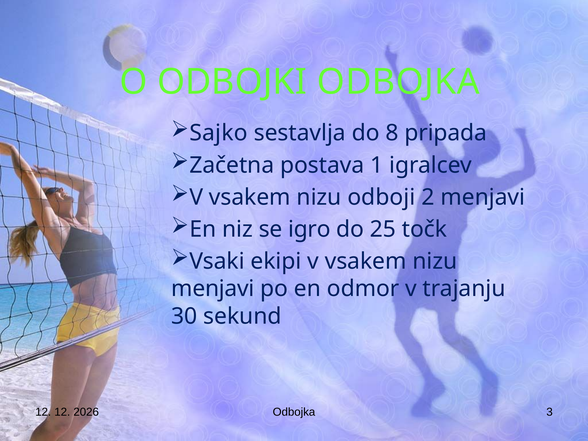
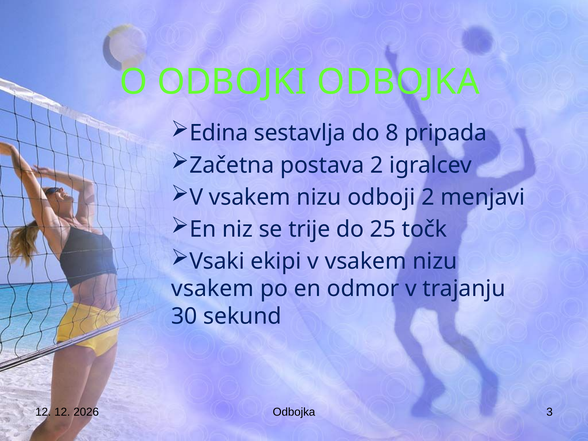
Sajko: Sajko -> Edina (219, 133)
postava 1: 1 -> 2 (377, 165)
igro: igro -> trije (309, 229)
menjavi: menjavi -> vsakem (213, 289)
